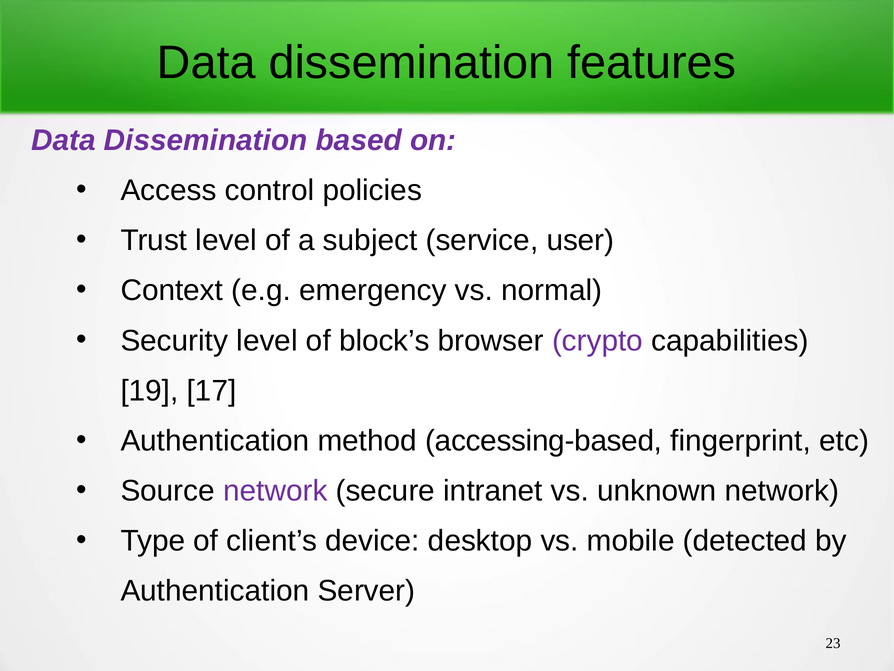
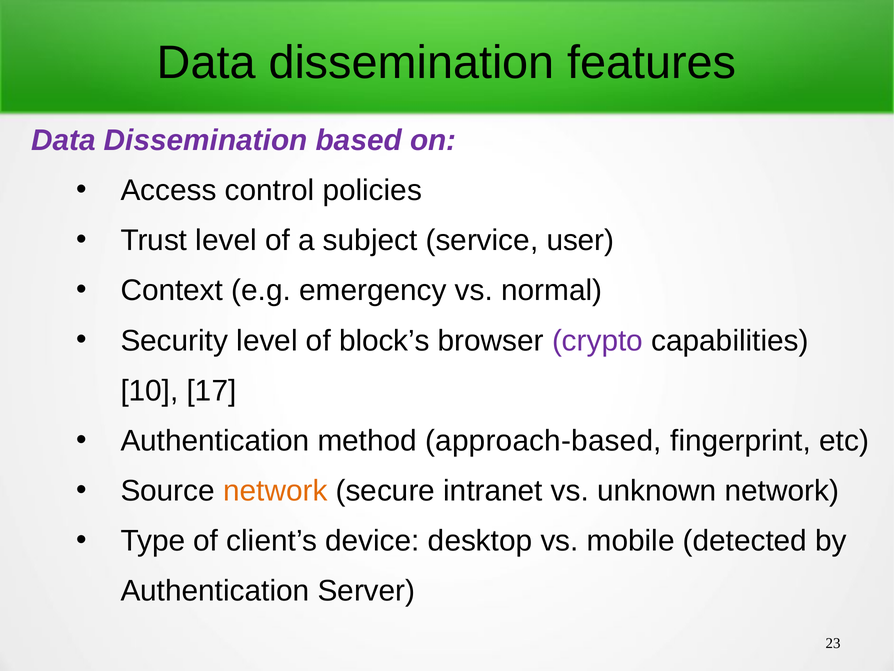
19: 19 -> 10 (149, 390)
accessing-based: accessing-based -> approach-based (543, 441)
network colour: purple -> orange (275, 491)
